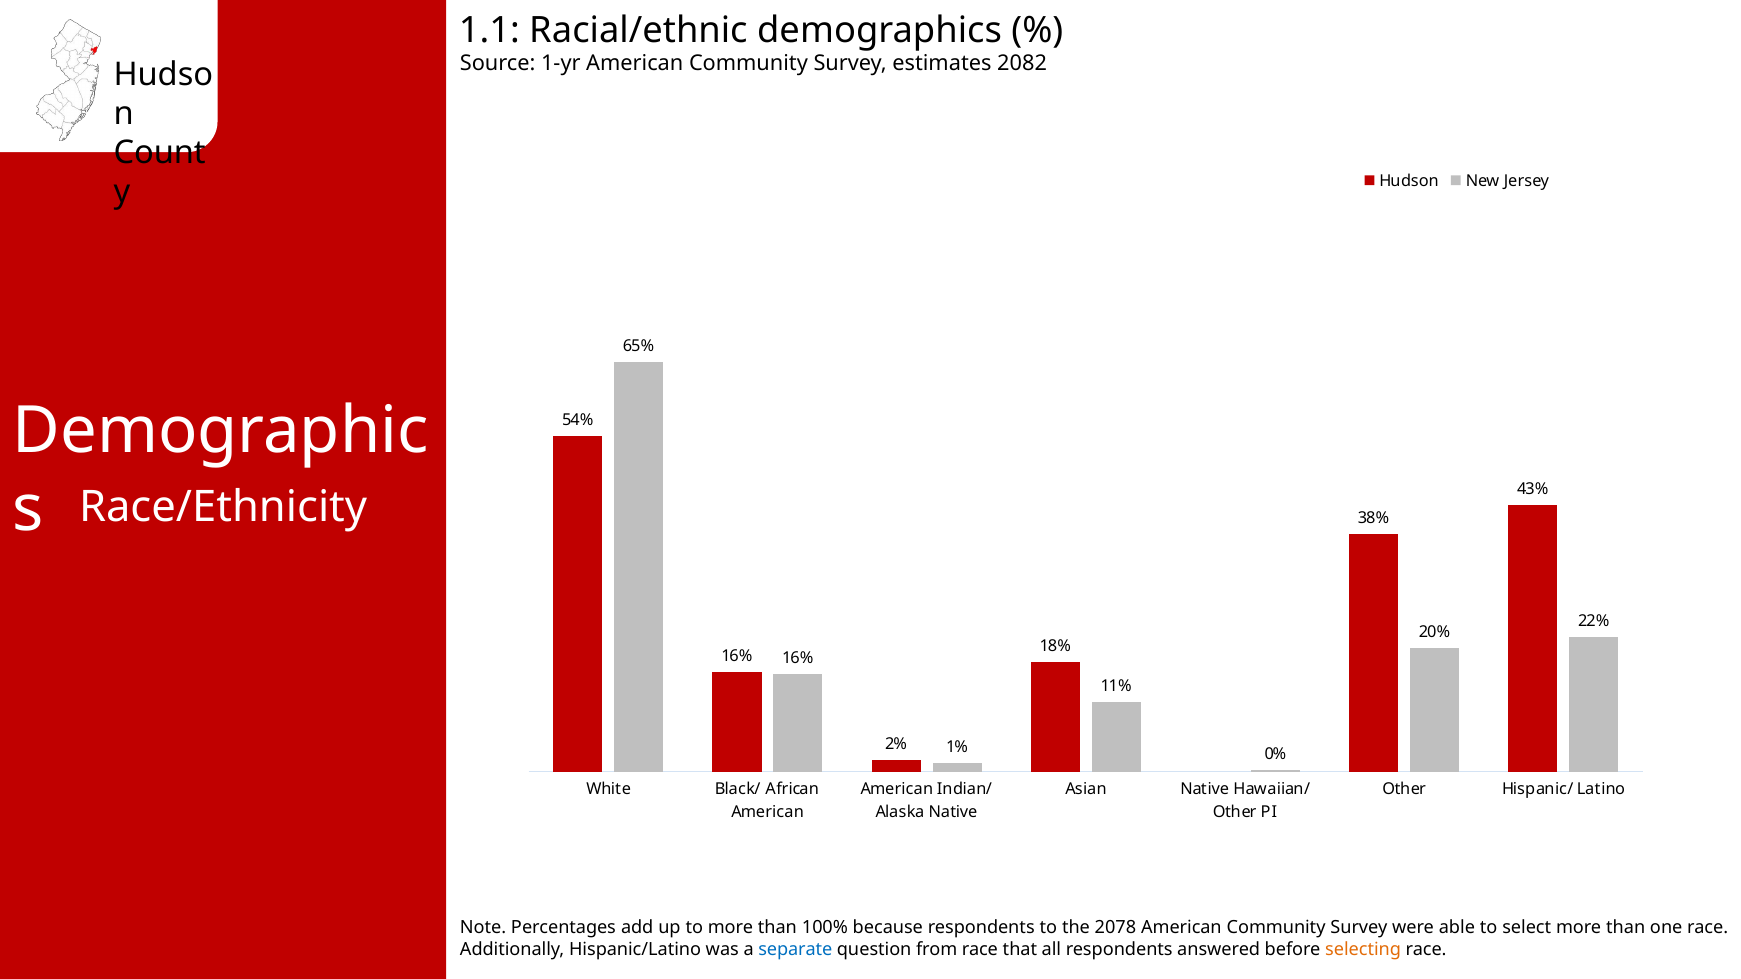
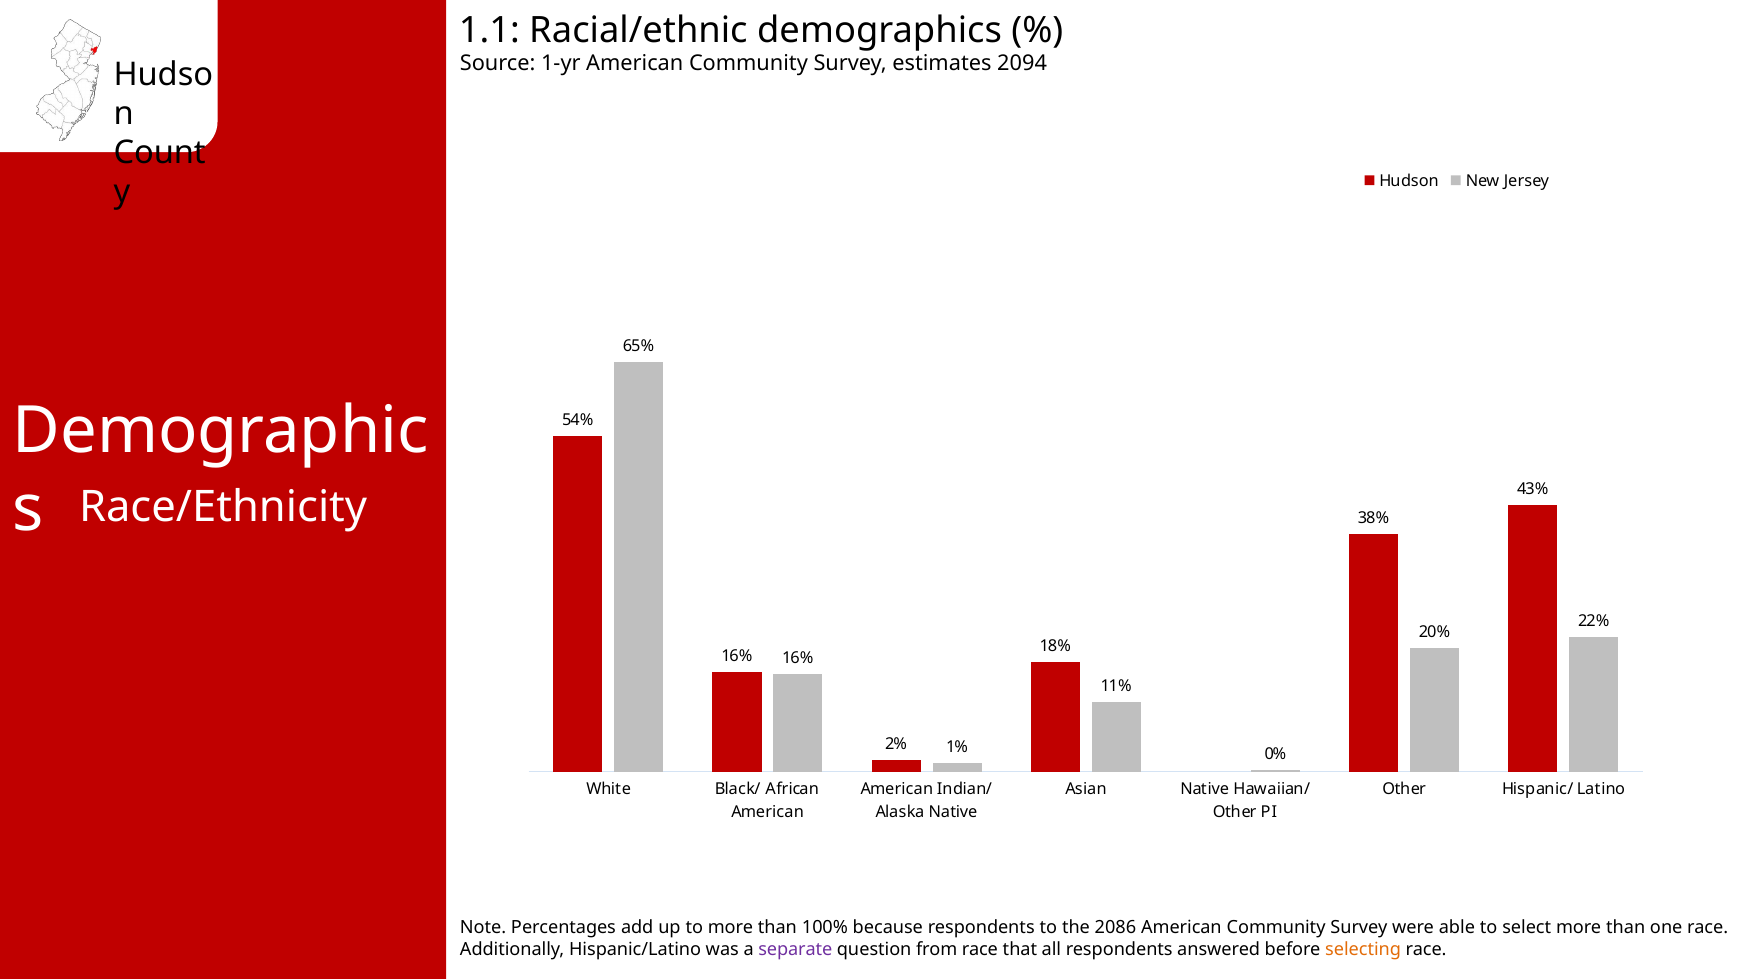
2082: 2082 -> 2094 (1022, 64)
2078: 2078 -> 2086 (1115, 928)
separate colour: blue -> purple (795, 950)
